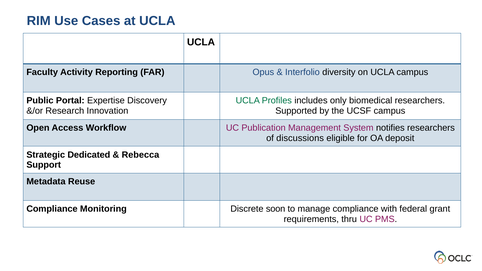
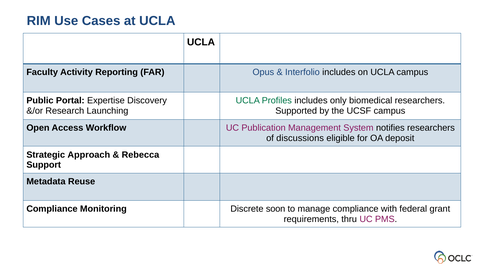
Interfolio diversity: diversity -> includes (339, 72)
Innovation: Innovation -> Launching (107, 111)
Dedicated: Dedicated -> Approach (89, 155)
